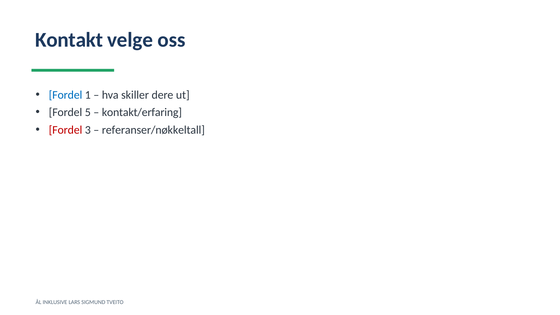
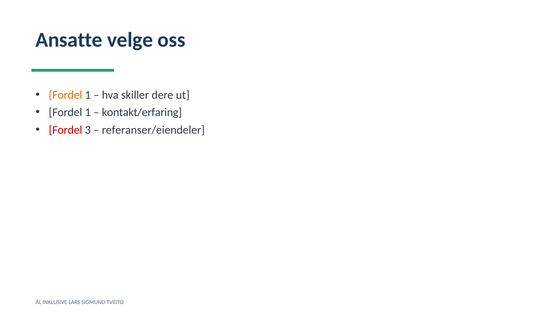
Kontakt: Kontakt -> Ansatte (69, 40)
Fordel colour: blue -> orange (66, 95)
5: 5 -> 1 (88, 112)
referanser/nøkkeltall: referanser/nøkkeltall -> referanser/eiendeler (153, 130)
